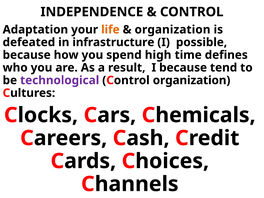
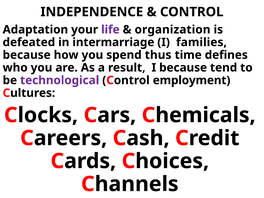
life colour: orange -> purple (110, 30)
infrastructure: infrastructure -> intermarriage (113, 42)
possible: possible -> families (201, 42)
high: high -> thus (158, 55)
Control organization: organization -> employment (192, 80)
